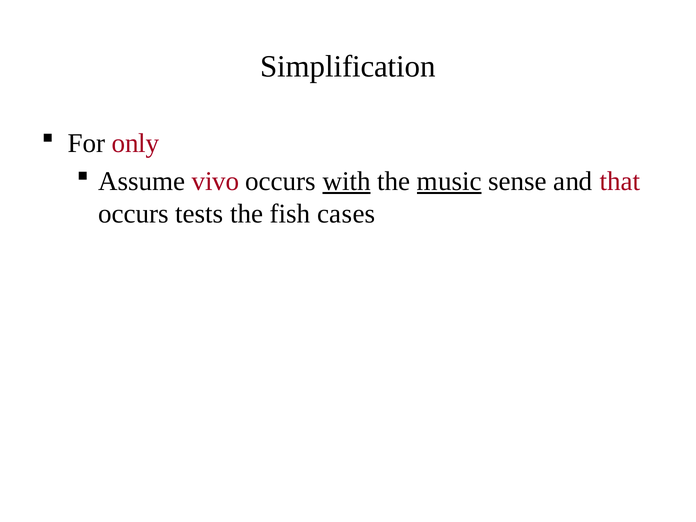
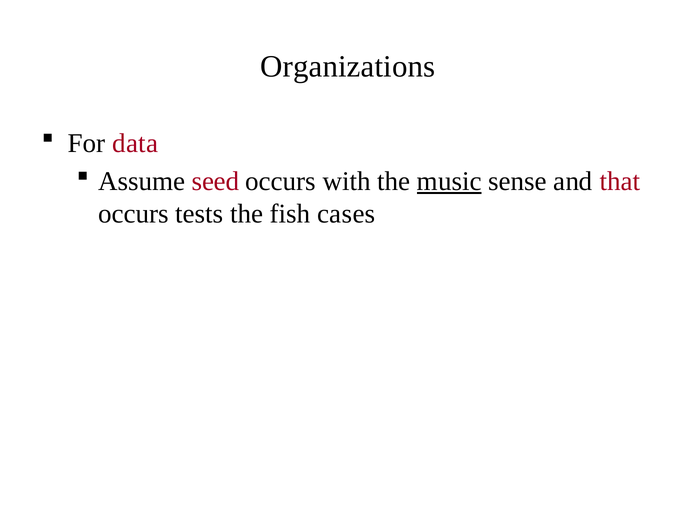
Simplification: Simplification -> Organizations (348, 67)
only: only -> data (135, 143)
vivo: vivo -> seed (216, 181)
with underline: present -> none (347, 181)
